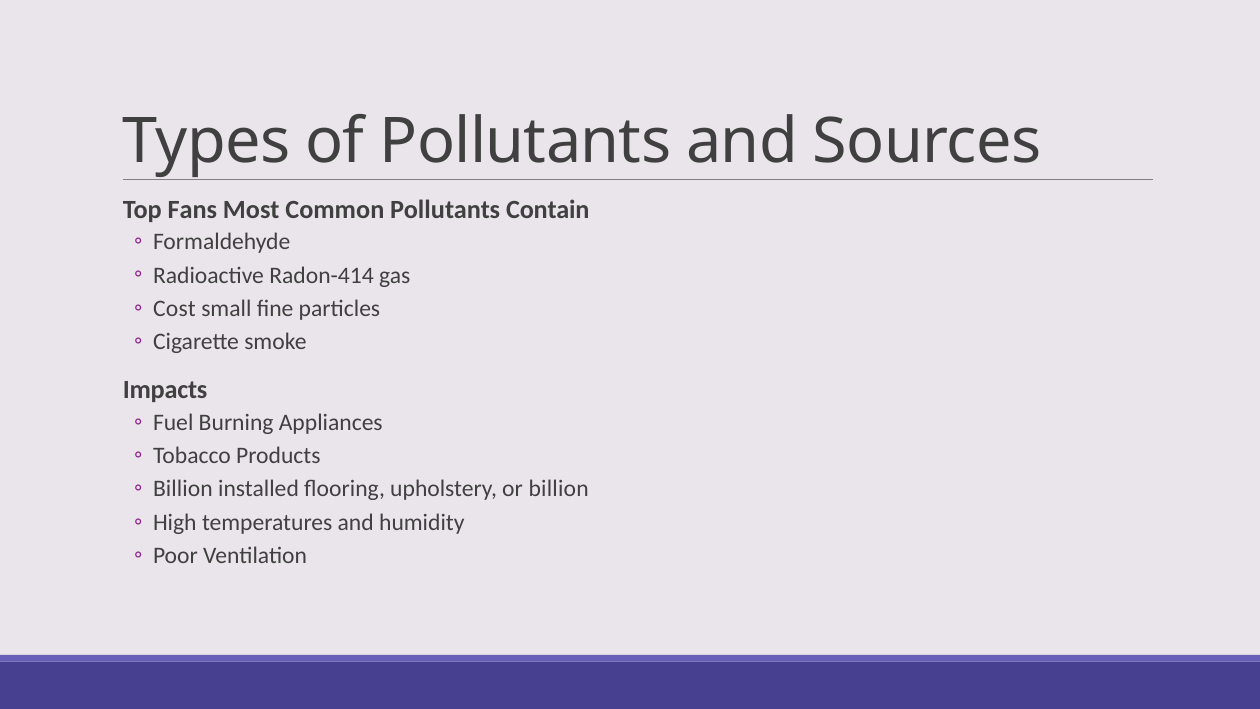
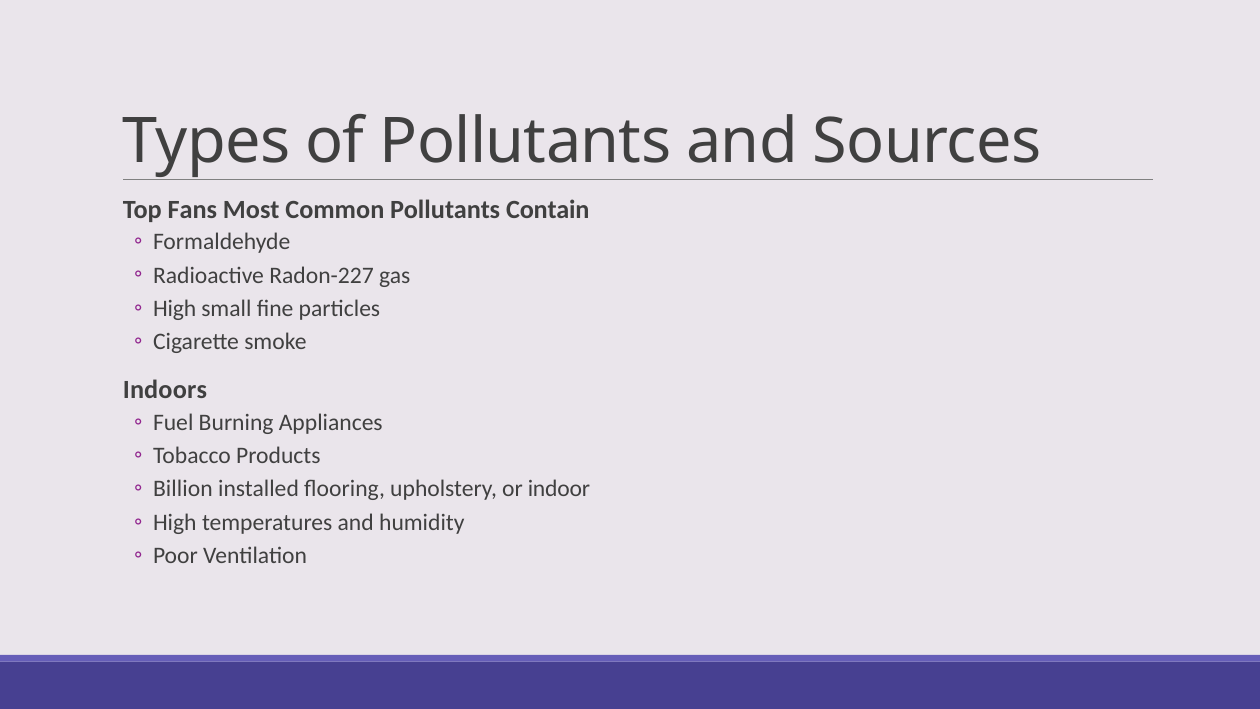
Radon-414: Radon-414 -> Radon-227 (322, 275)
Cost: Cost -> High (175, 309)
Impacts: Impacts -> Indoors (165, 390)
or billion: billion -> indoor (559, 489)
